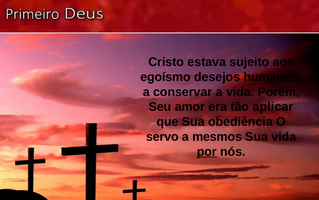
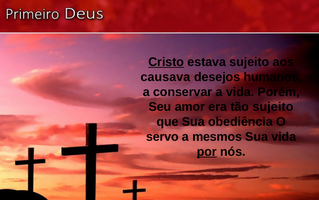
Cristo underline: none -> present (166, 62)
egoísmo: egoísmo -> causava (165, 77)
tão aplicar: aplicar -> sujeito (273, 107)
